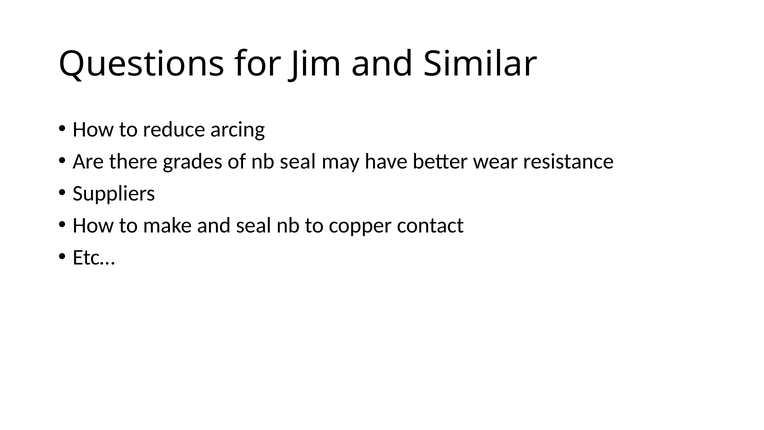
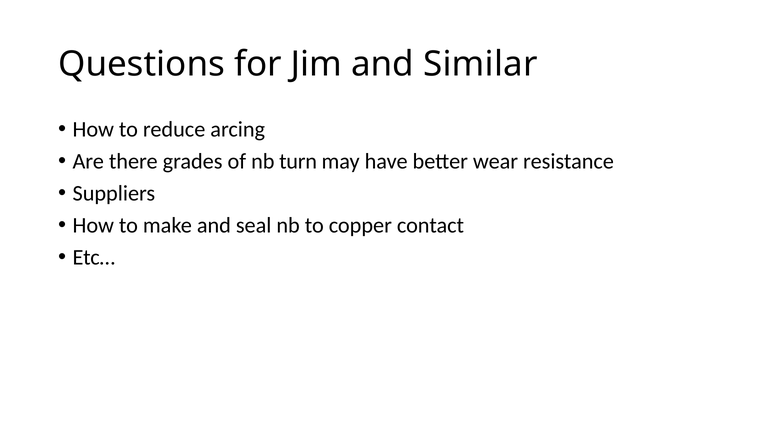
nb seal: seal -> turn (298, 161)
